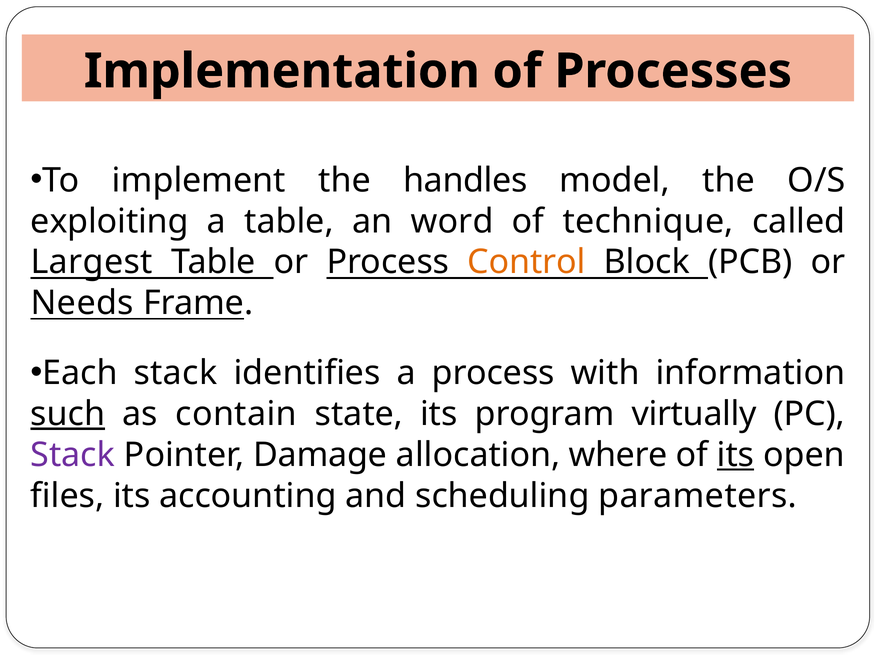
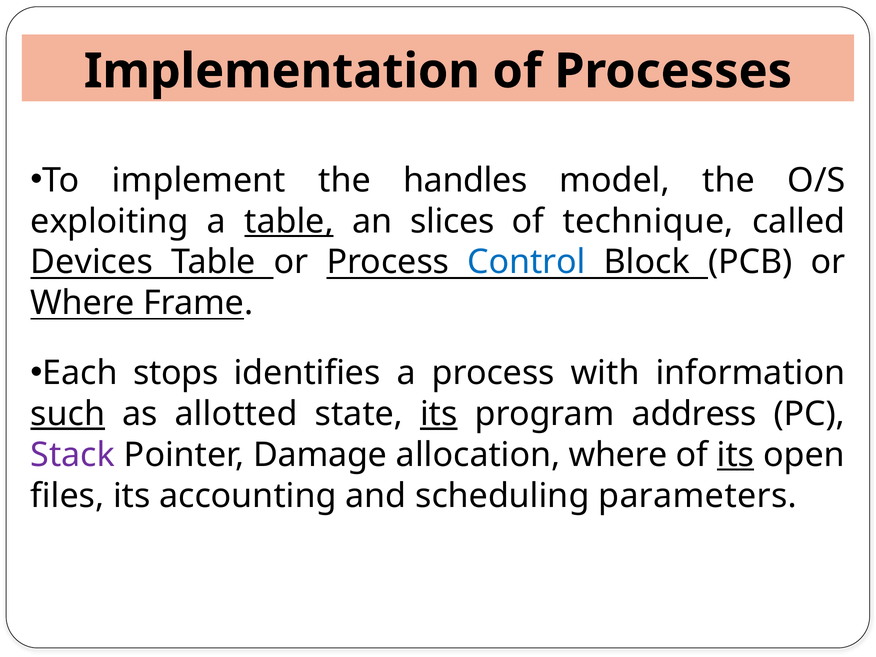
table underline: none -> present (289, 221)
word: word -> slices (452, 221)
Largest: Largest -> Devices (92, 262)
Control colour: orange -> blue (527, 262)
Needs: Needs -> Where (83, 303)
Each stack: stack -> stops (176, 373)
contain: contain -> allotted (236, 414)
its underline: none -> present (439, 414)
virtually: virtually -> address (694, 414)
